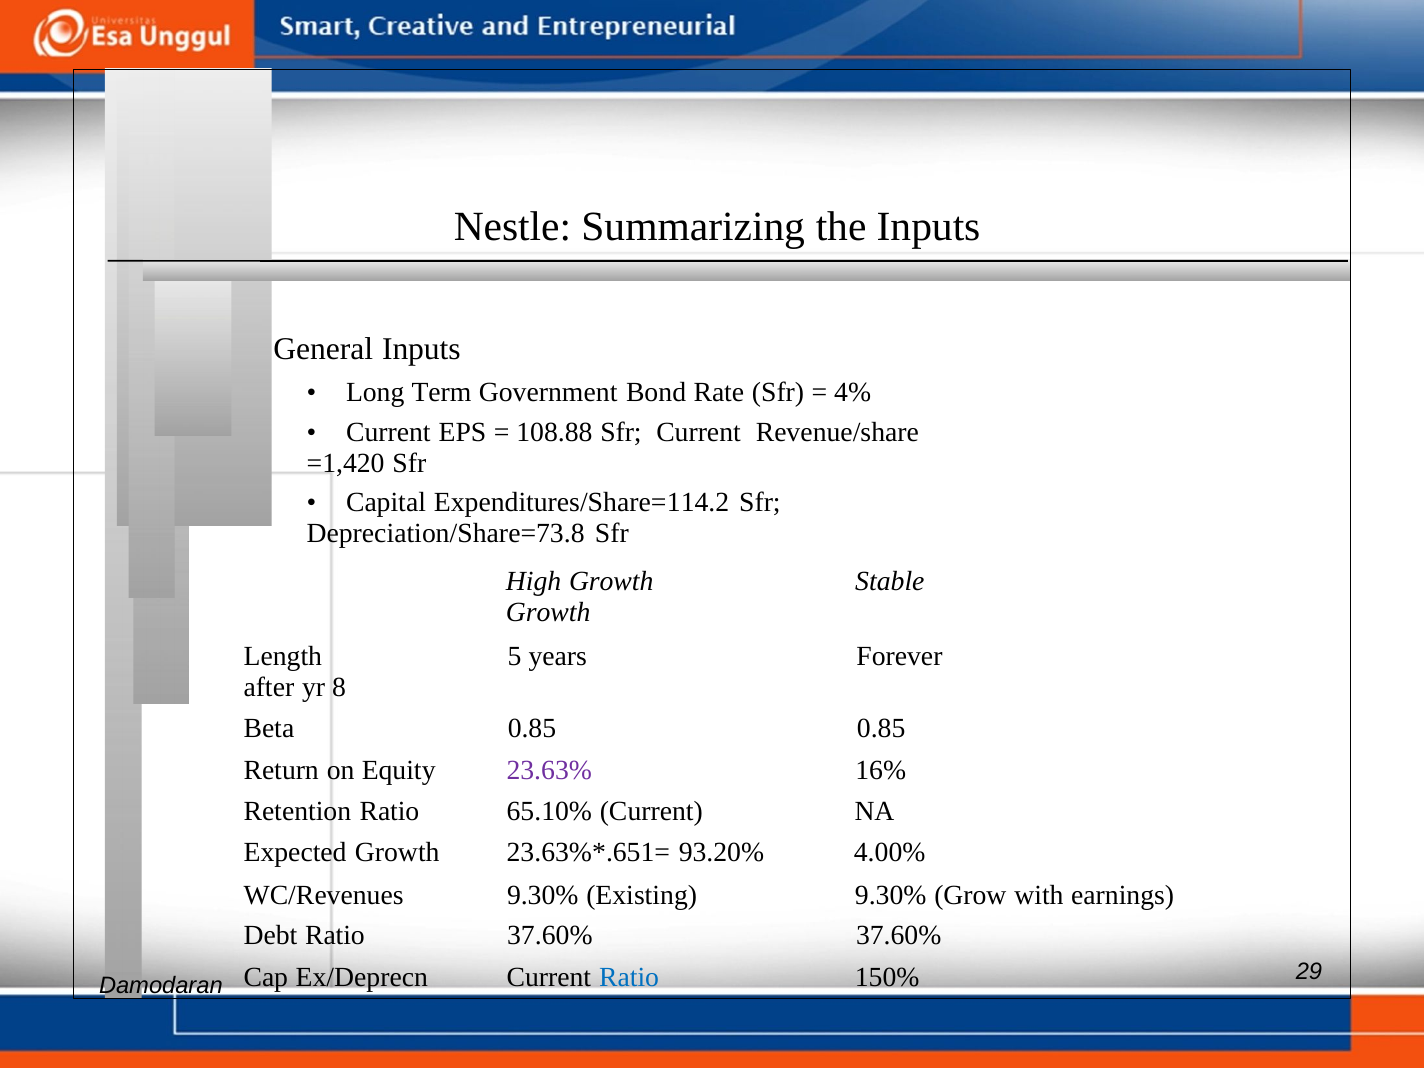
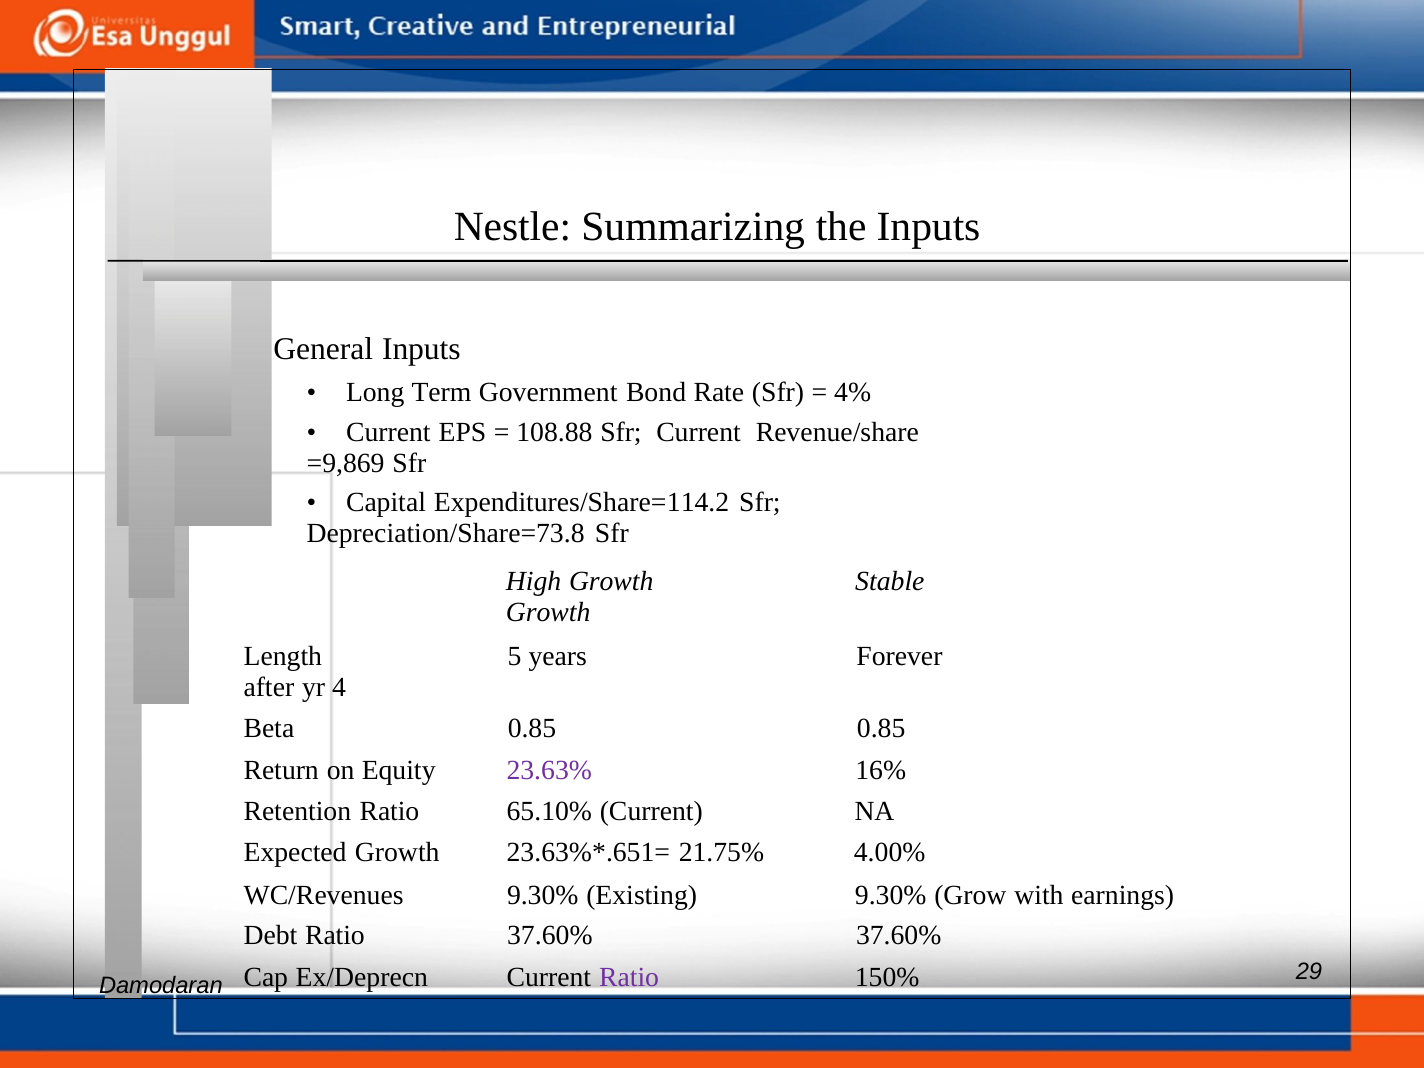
=1,420: =1,420 -> =9,869 (346, 464)
8: 8 -> 4 (339, 688)
93.20%: 93.20% -> 21.75% (721, 853)
Ratio colour: blue -> purple (629, 977)
